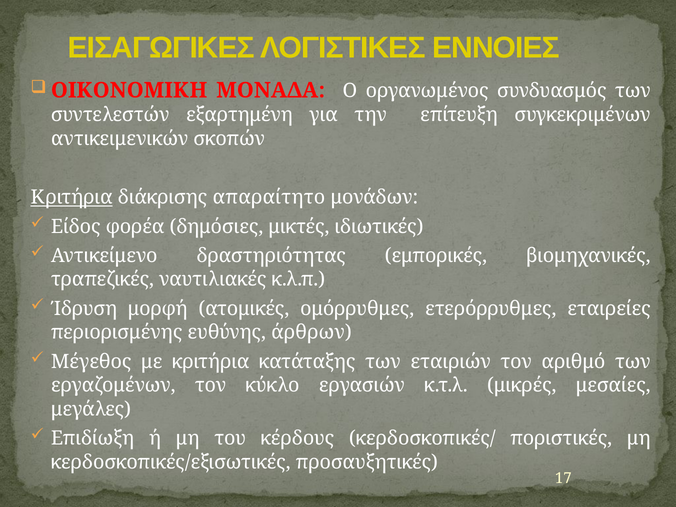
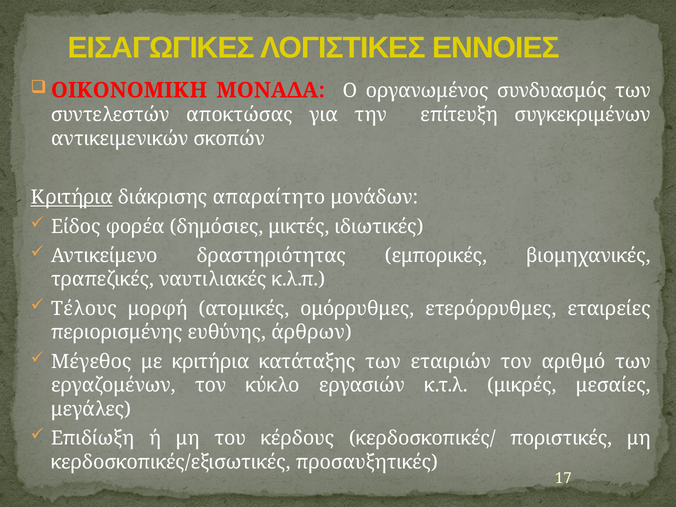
εξαρτημένη: εξαρτημένη -> αποκτώσας (239, 115)
Ίδρυση: Ίδρυση -> Τέλους (84, 309)
